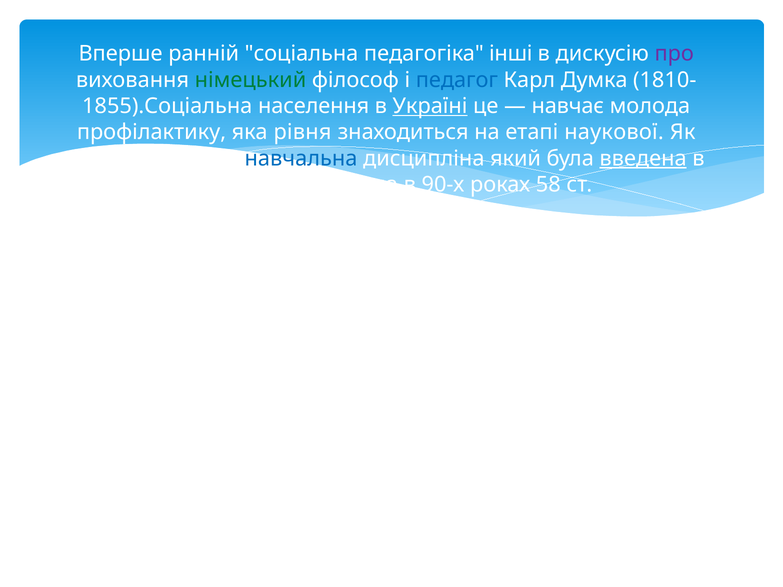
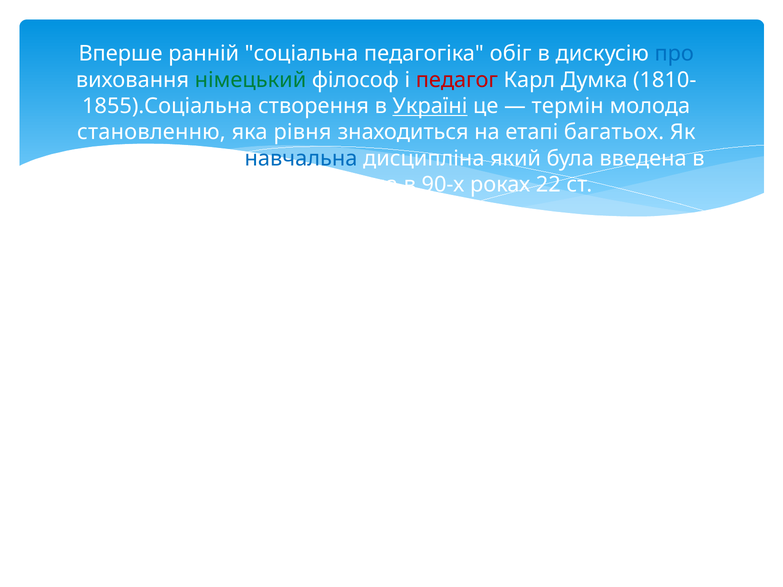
інші: інші -> обіг (511, 54)
про colour: purple -> blue (674, 54)
педагог colour: blue -> red (457, 80)
населення: населення -> створення (314, 106)
навчає: навчає -> термін (568, 106)
профілактику: профілактику -> становленню (151, 132)
наукової: наукової -> багатьох (614, 132)
введена underline: present -> none (643, 158)
58: 58 -> 22 (548, 185)
